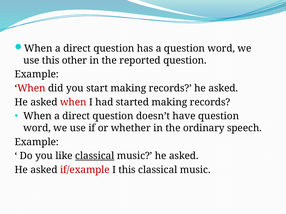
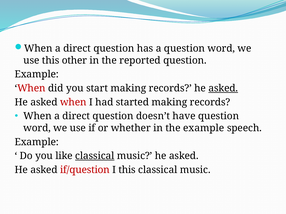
asked underline: none -> present (223, 88)
the ordinary: ordinary -> example (204, 128)
if/example: if/example -> if/question (85, 170)
